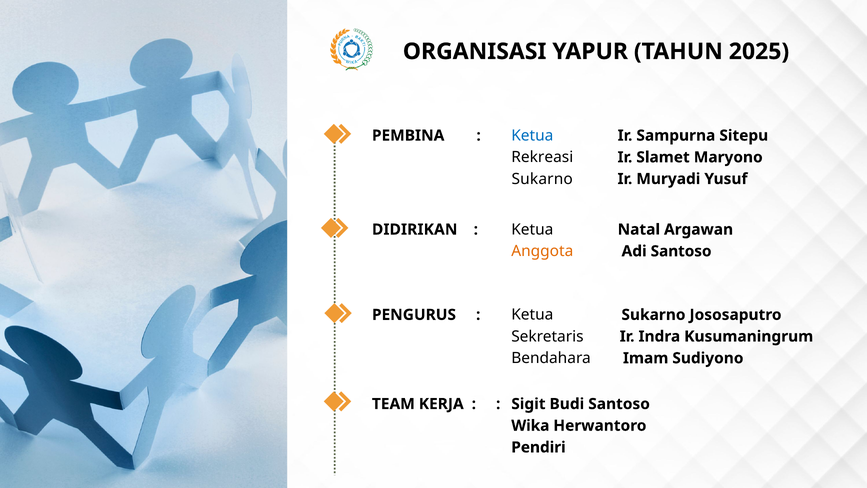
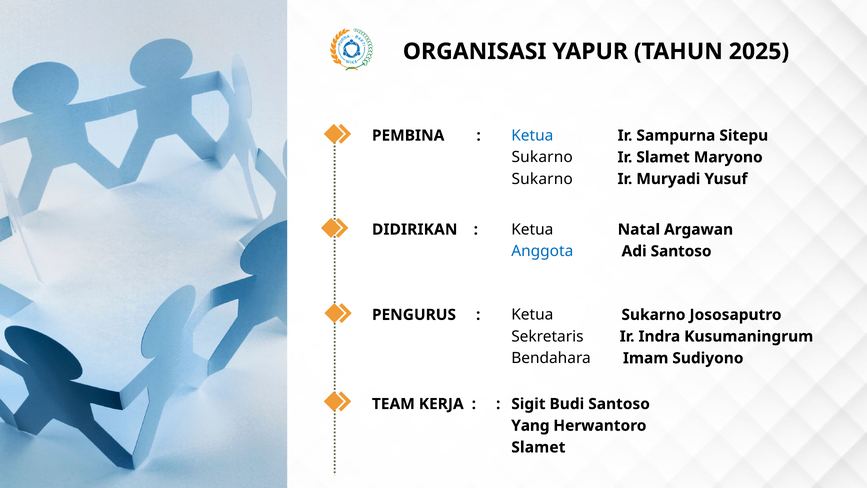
Rekreasi: Rekreasi -> Sukarno (542, 157)
Anggota colour: orange -> blue (542, 251)
Wika: Wika -> Yang (530, 425)
Pendiri: Pendiri -> Slamet (538, 447)
